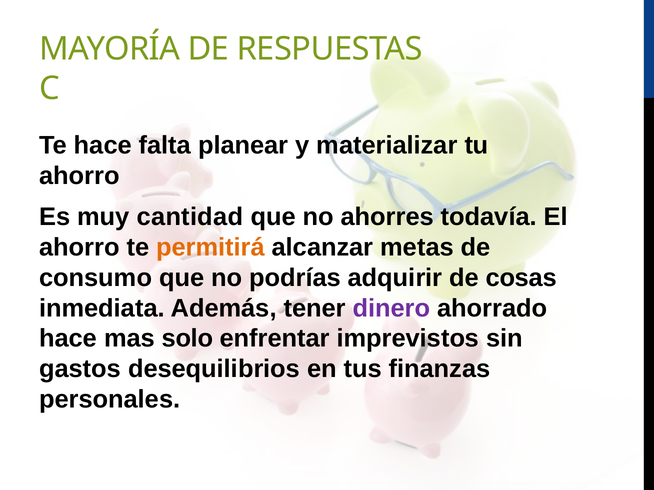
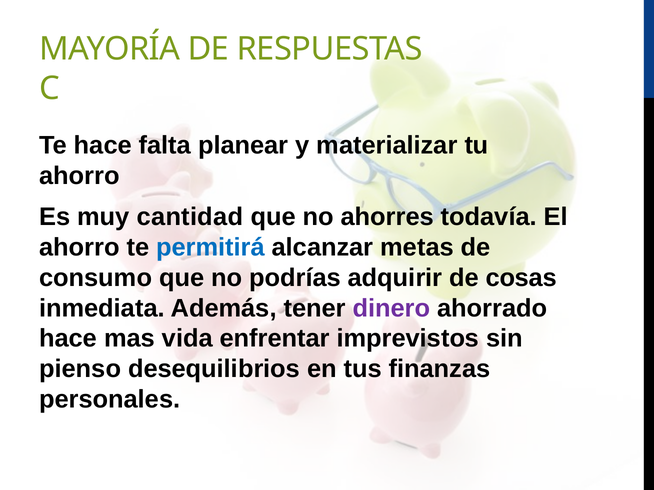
permitirá colour: orange -> blue (211, 248)
solo: solo -> vida (187, 339)
gastos: gastos -> pienso (80, 369)
